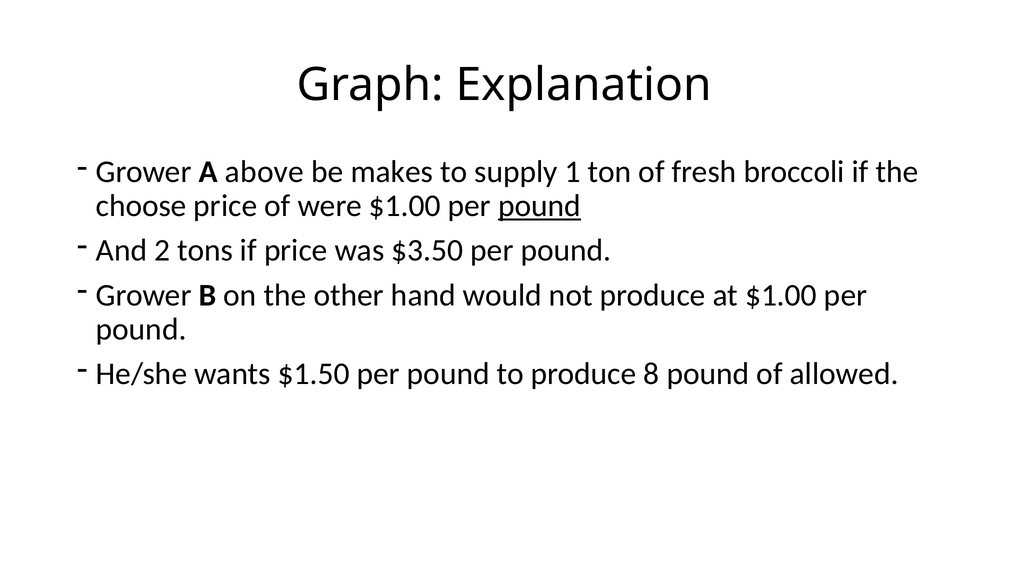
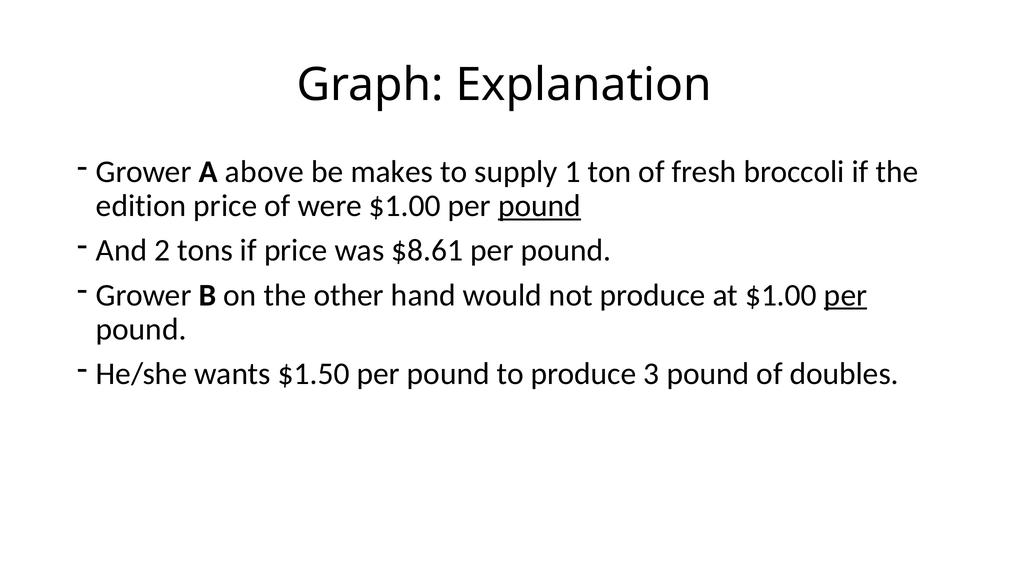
choose: choose -> edition (141, 206)
$3.50: $3.50 -> $8.61 (427, 250)
per underline: none -> present (846, 295)
8: 8 -> 3 (651, 374)
allowed: allowed -> doubles (844, 374)
